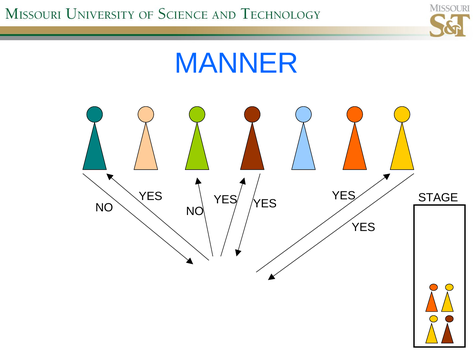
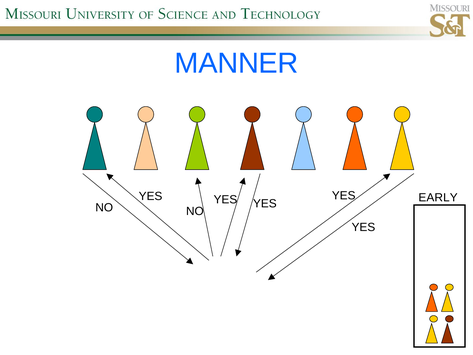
STAGE: STAGE -> EARLY (438, 197)
